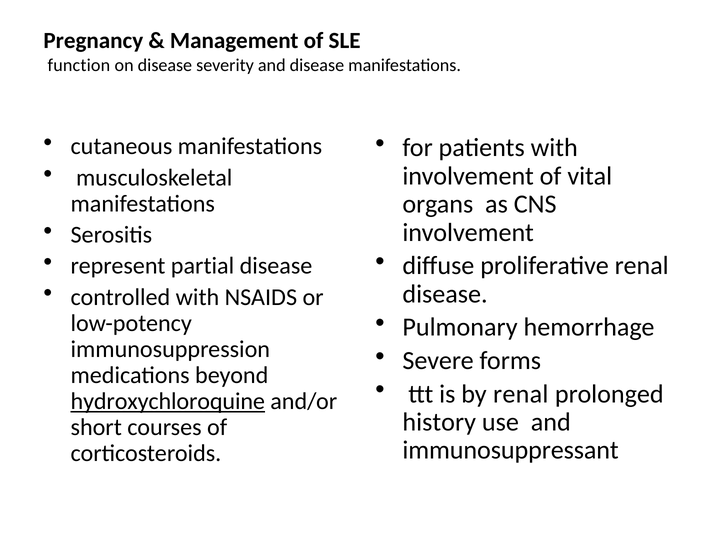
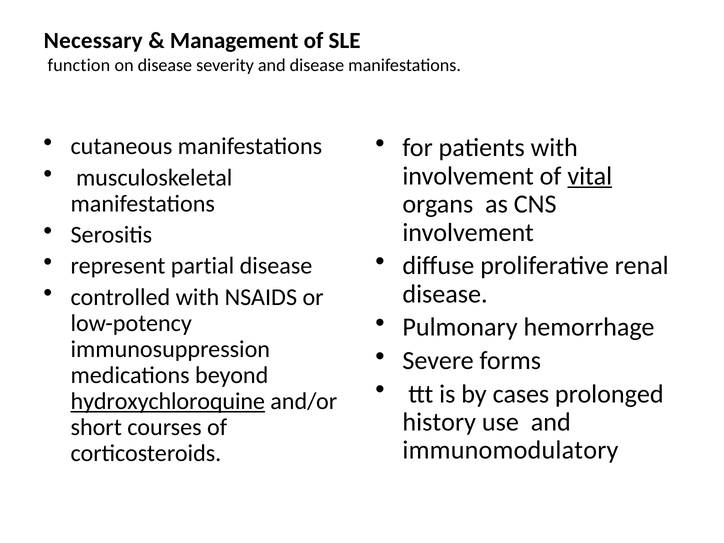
Pregnancy: Pregnancy -> Necessary (93, 41)
vital underline: none -> present (590, 176)
by renal: renal -> cases (521, 394)
immunosuppressant: immunosuppressant -> immunomodulatory (510, 450)
